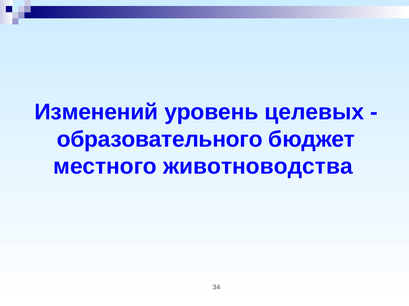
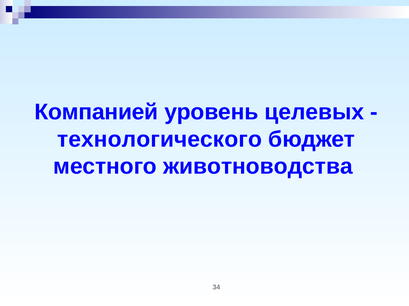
Изменений: Изменений -> Компанией (96, 112)
образовательного: образовательного -> технологического (160, 140)
